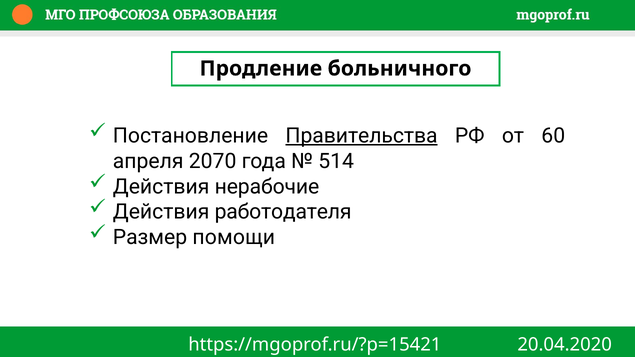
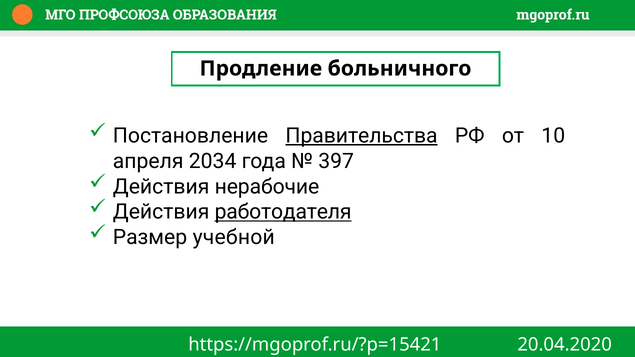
60: 60 -> 10 (553, 136)
2070: 2070 -> 2034 (213, 161)
514: 514 -> 397 (336, 161)
работодателя underline: none -> present (283, 212)
помощи: помощи -> учебной (234, 237)
